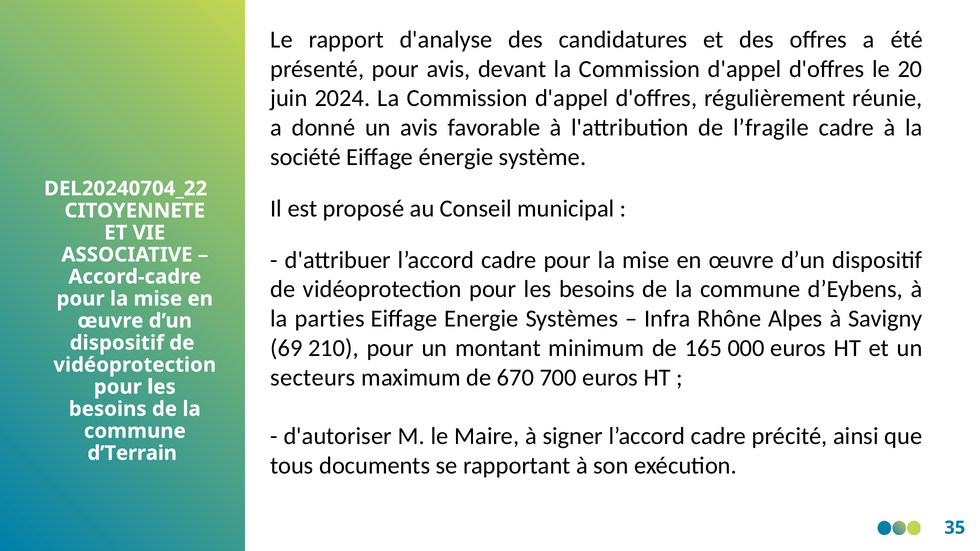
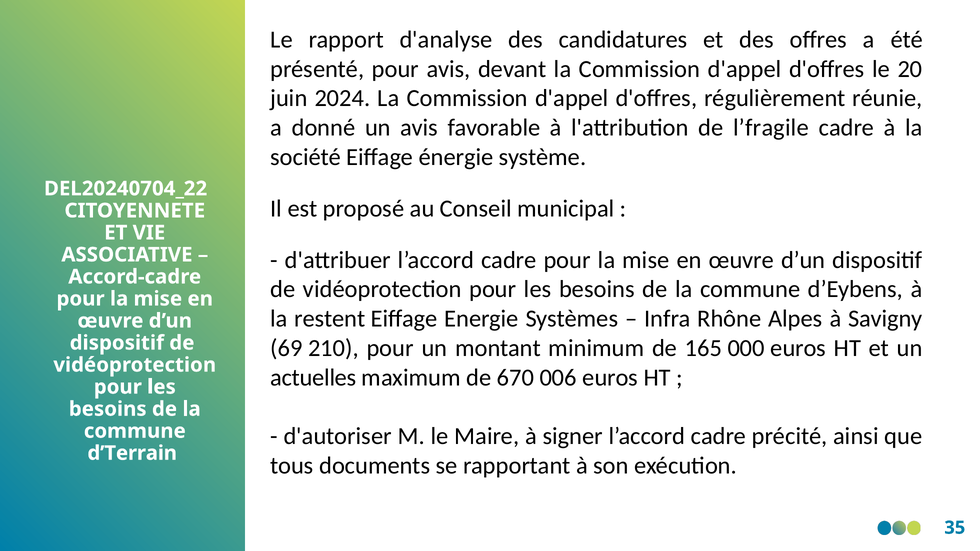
parties: parties -> restent (330, 319)
secteurs: secteurs -> actuelles (313, 378)
700: 700 -> 006 (558, 378)
